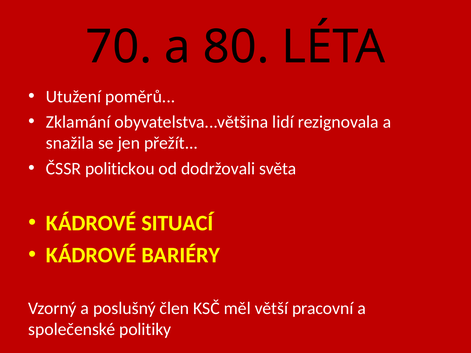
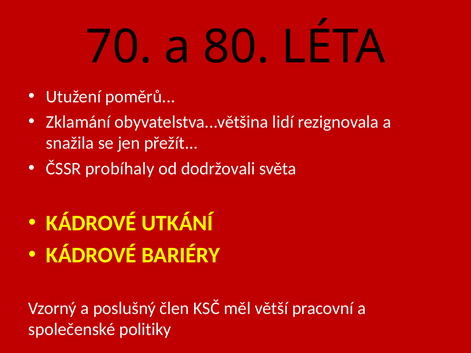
politickou: politickou -> probíhaly (120, 169)
SITUACÍ: SITUACÍ -> UTKÁNÍ (177, 223)
